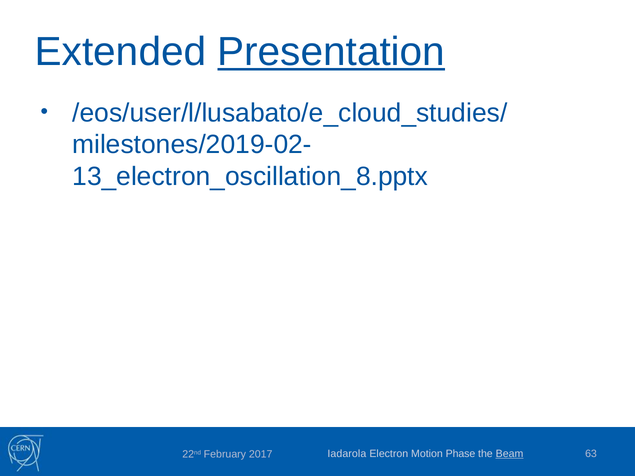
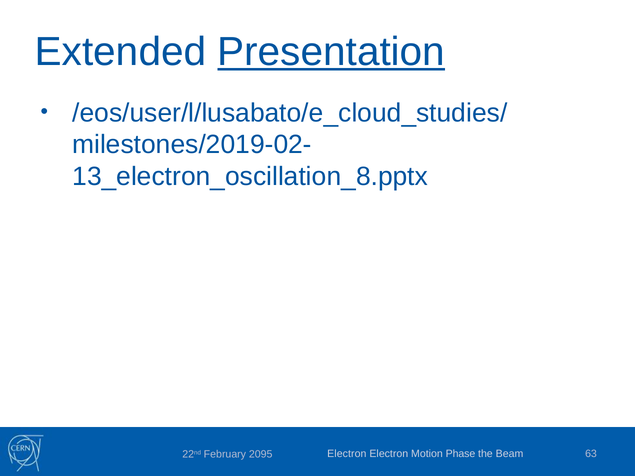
Iadarola: Iadarola -> Electron (347, 454)
Beam underline: present -> none (510, 454)
2017: 2017 -> 2095 (261, 454)
